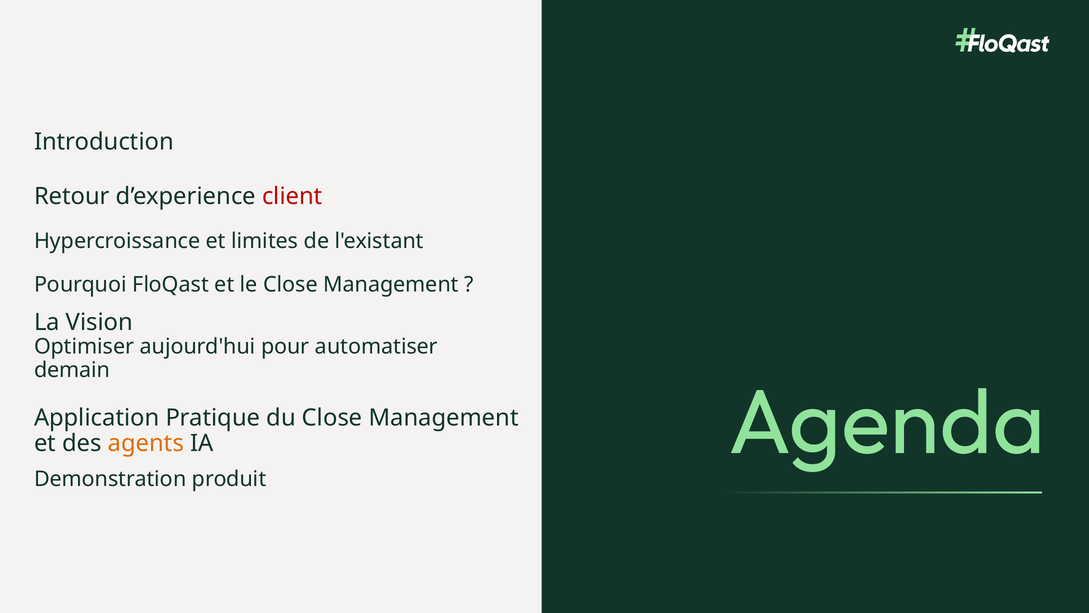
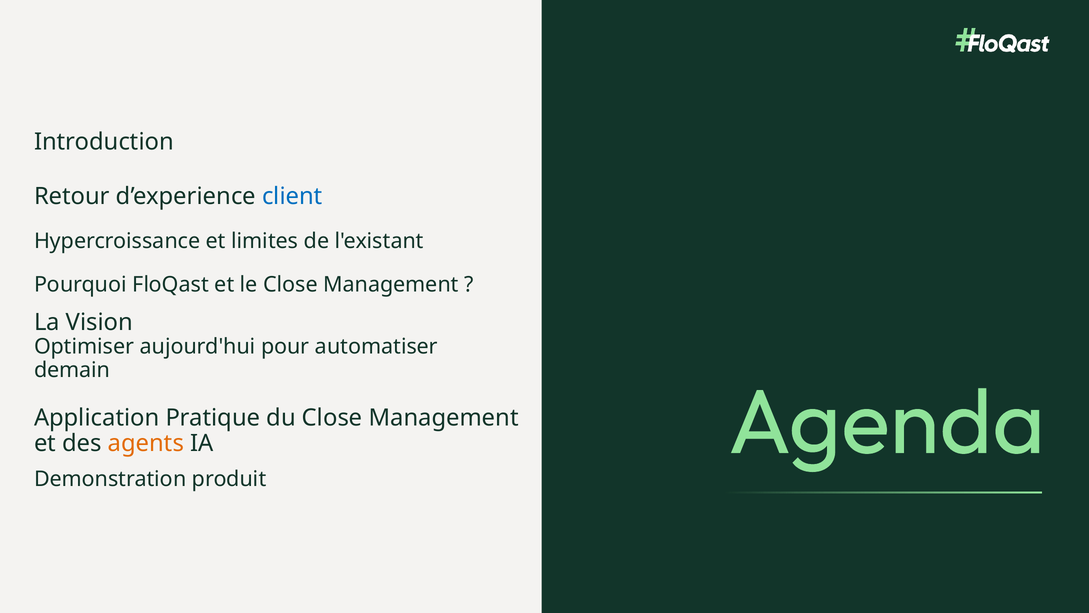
client colour: red -> blue (292, 196)
